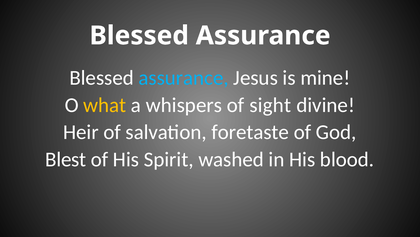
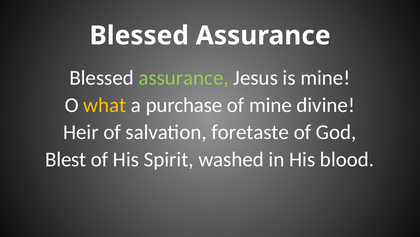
assurance colour: light blue -> light green (184, 78)
whispers: whispers -> purchase (184, 105)
of sight: sight -> mine (270, 105)
